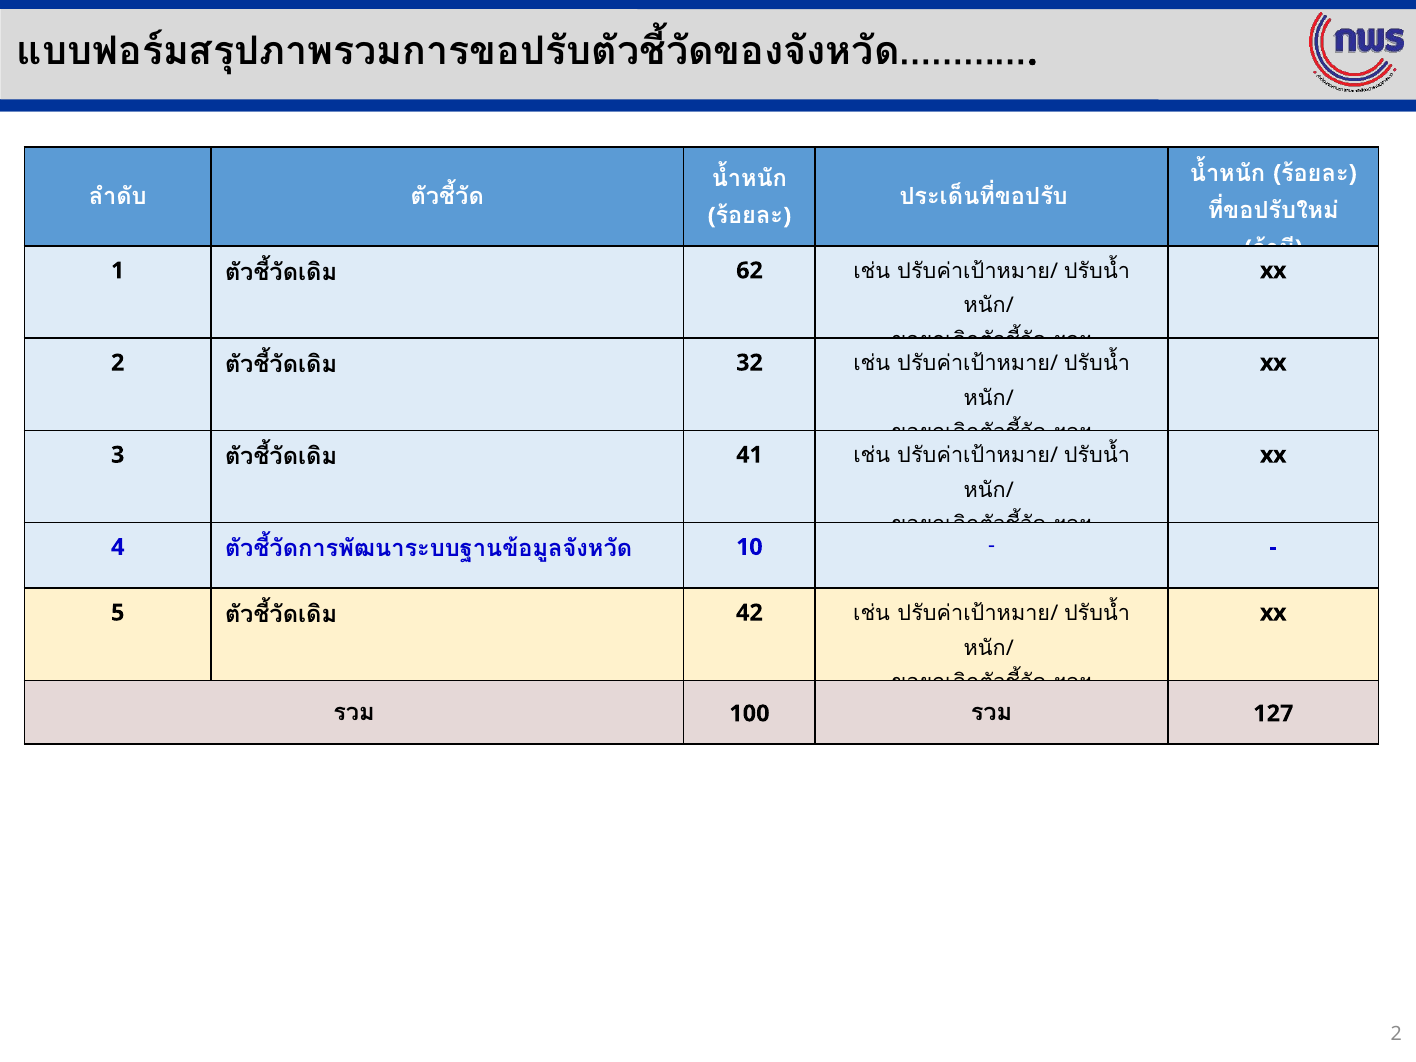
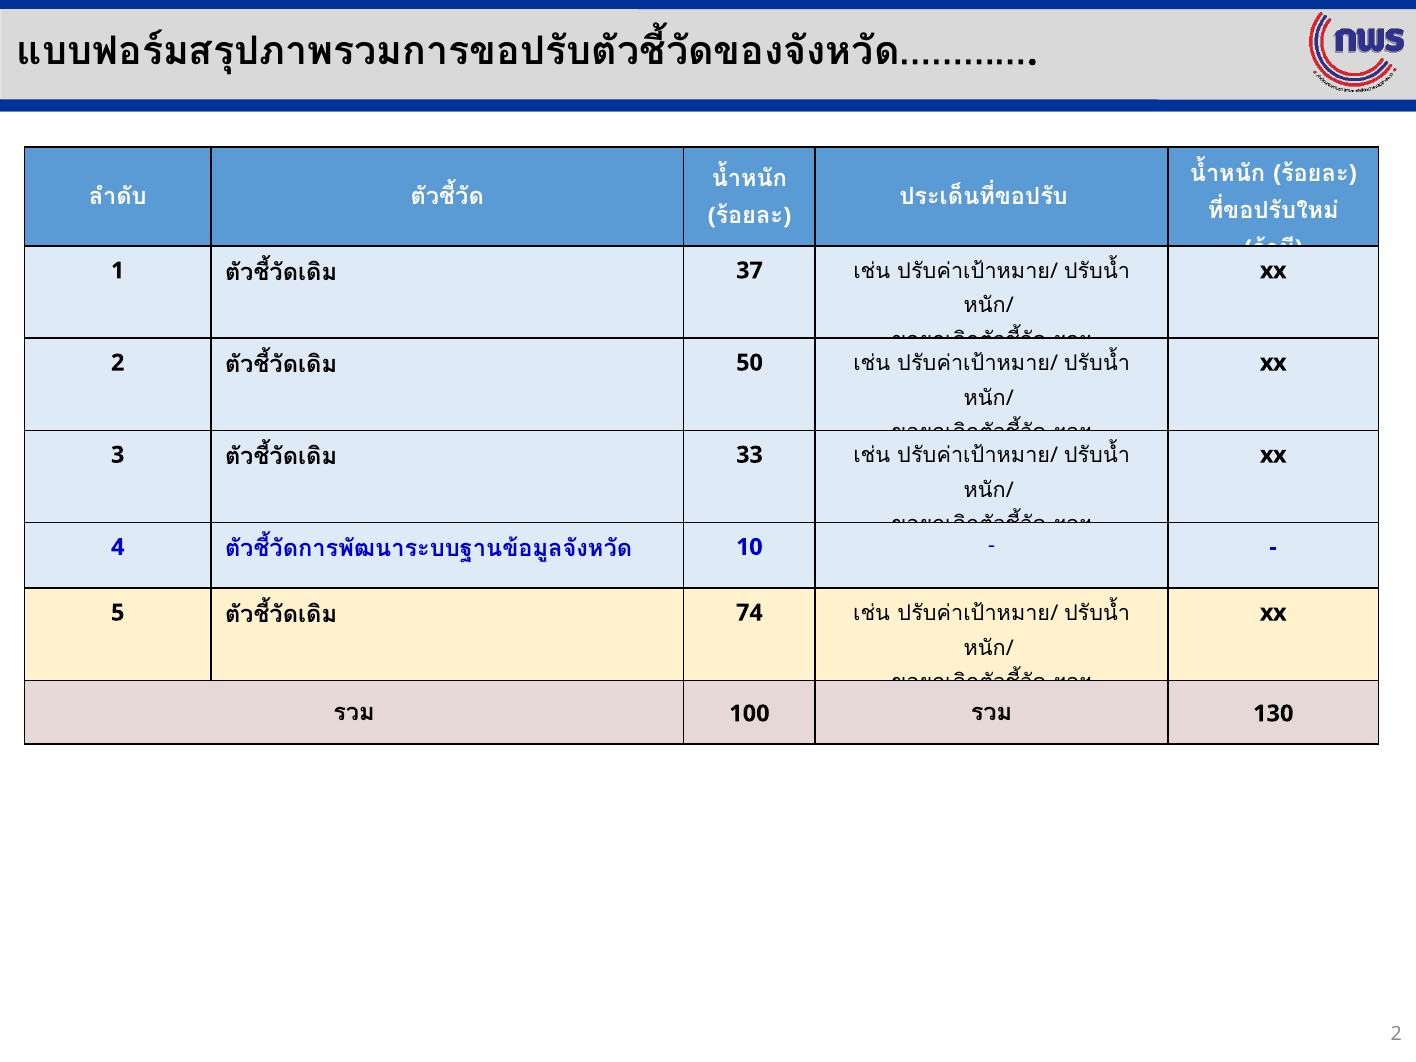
62: 62 -> 37 (750, 271)
32: 32 -> 50 (750, 363)
41: 41 -> 33 (750, 455)
42: 42 -> 74 (749, 613)
127: 127 -> 130 (1273, 714)
